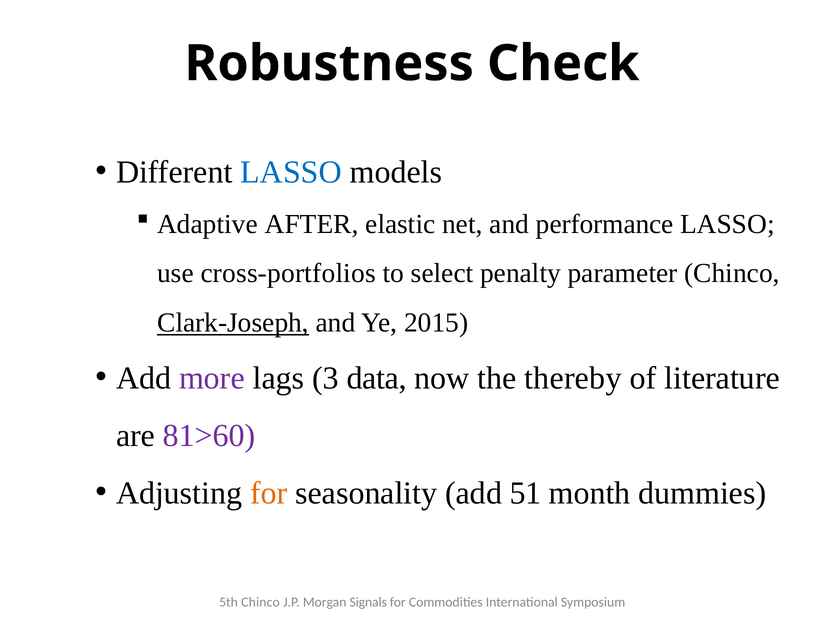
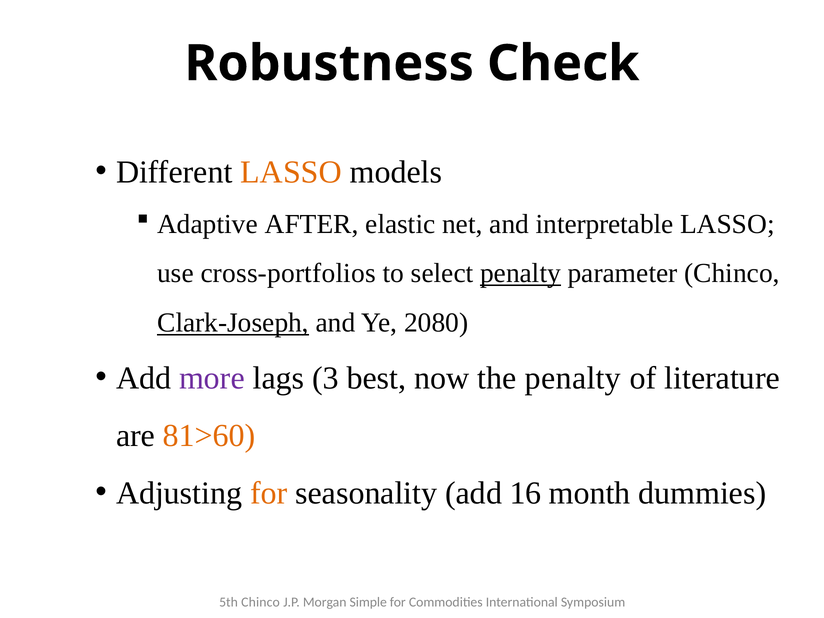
LASSO colour: blue -> orange (291, 172)
performance: performance -> interpretable (605, 224)
penalty underline: none -> present (521, 273)
2015: 2015 -> 2080 (436, 323)
data: data -> best (376, 378)
the thereby: thereby -> penalty (573, 378)
81>60 colour: purple -> orange (209, 436)
51: 51 -> 16 (526, 493)
Signals: Signals -> Simple (368, 602)
